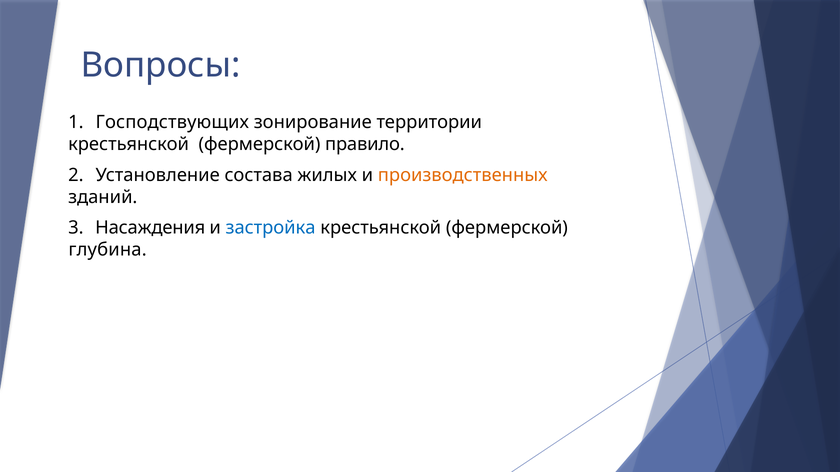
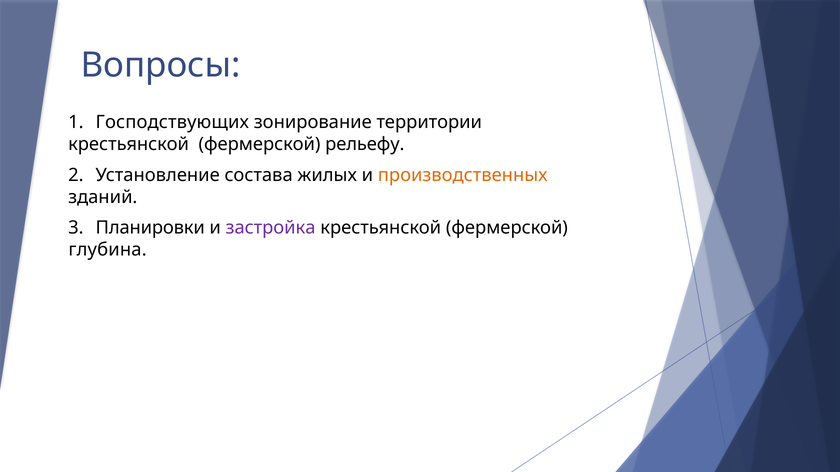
правило: правило -> рельефу (365, 144)
Насаждения: Насаждения -> Планировки (150, 228)
застройка colour: blue -> purple (271, 228)
